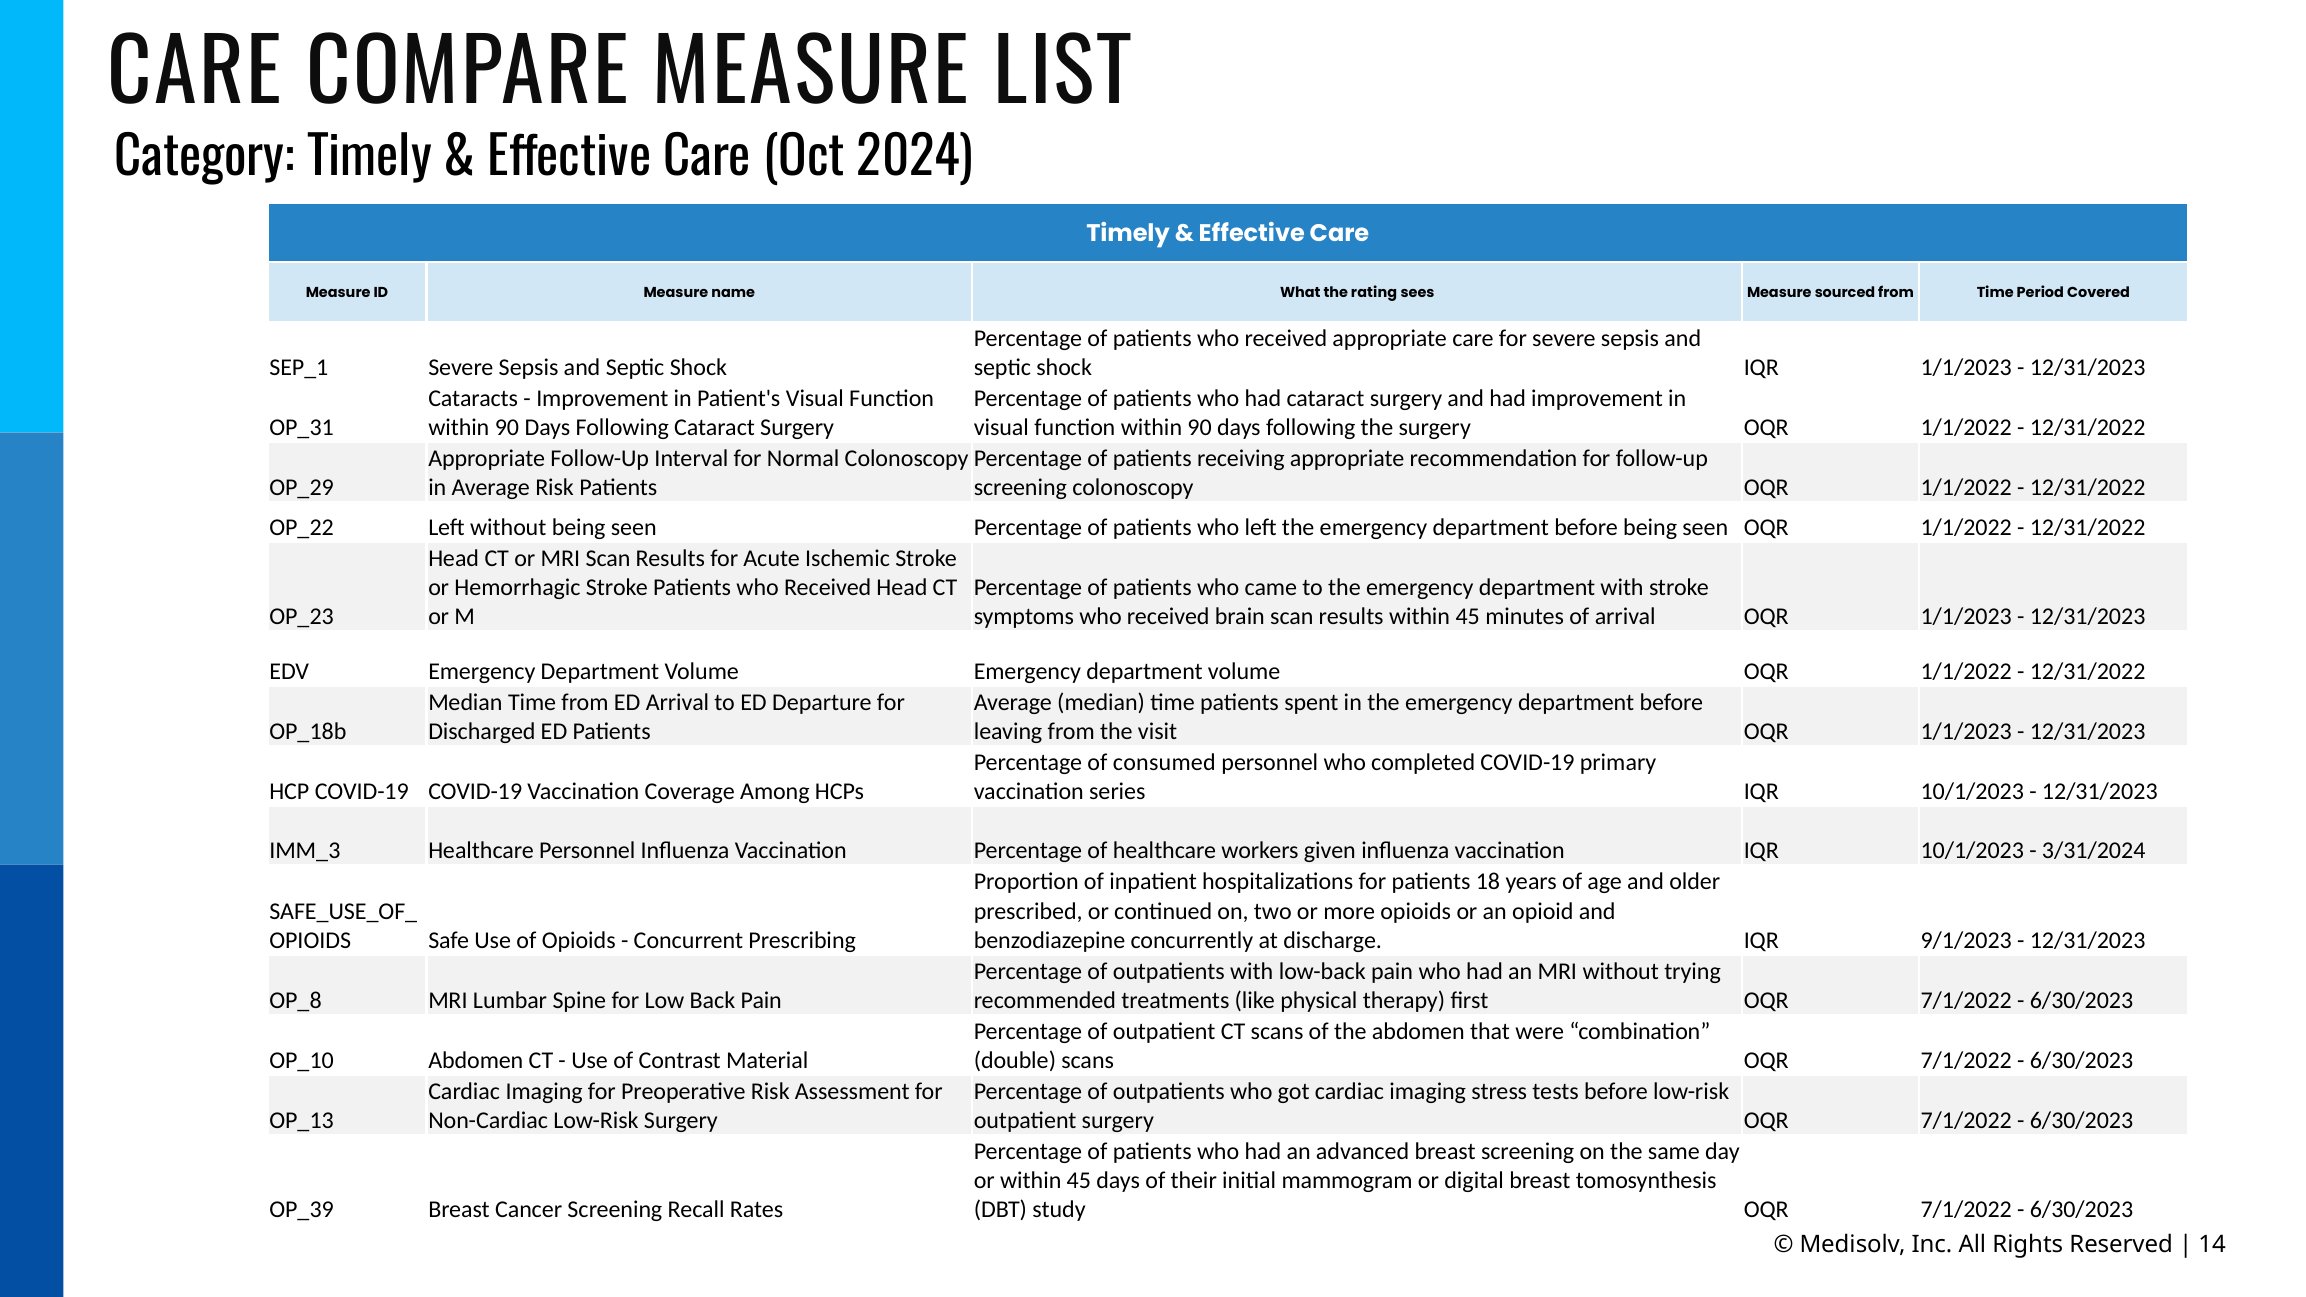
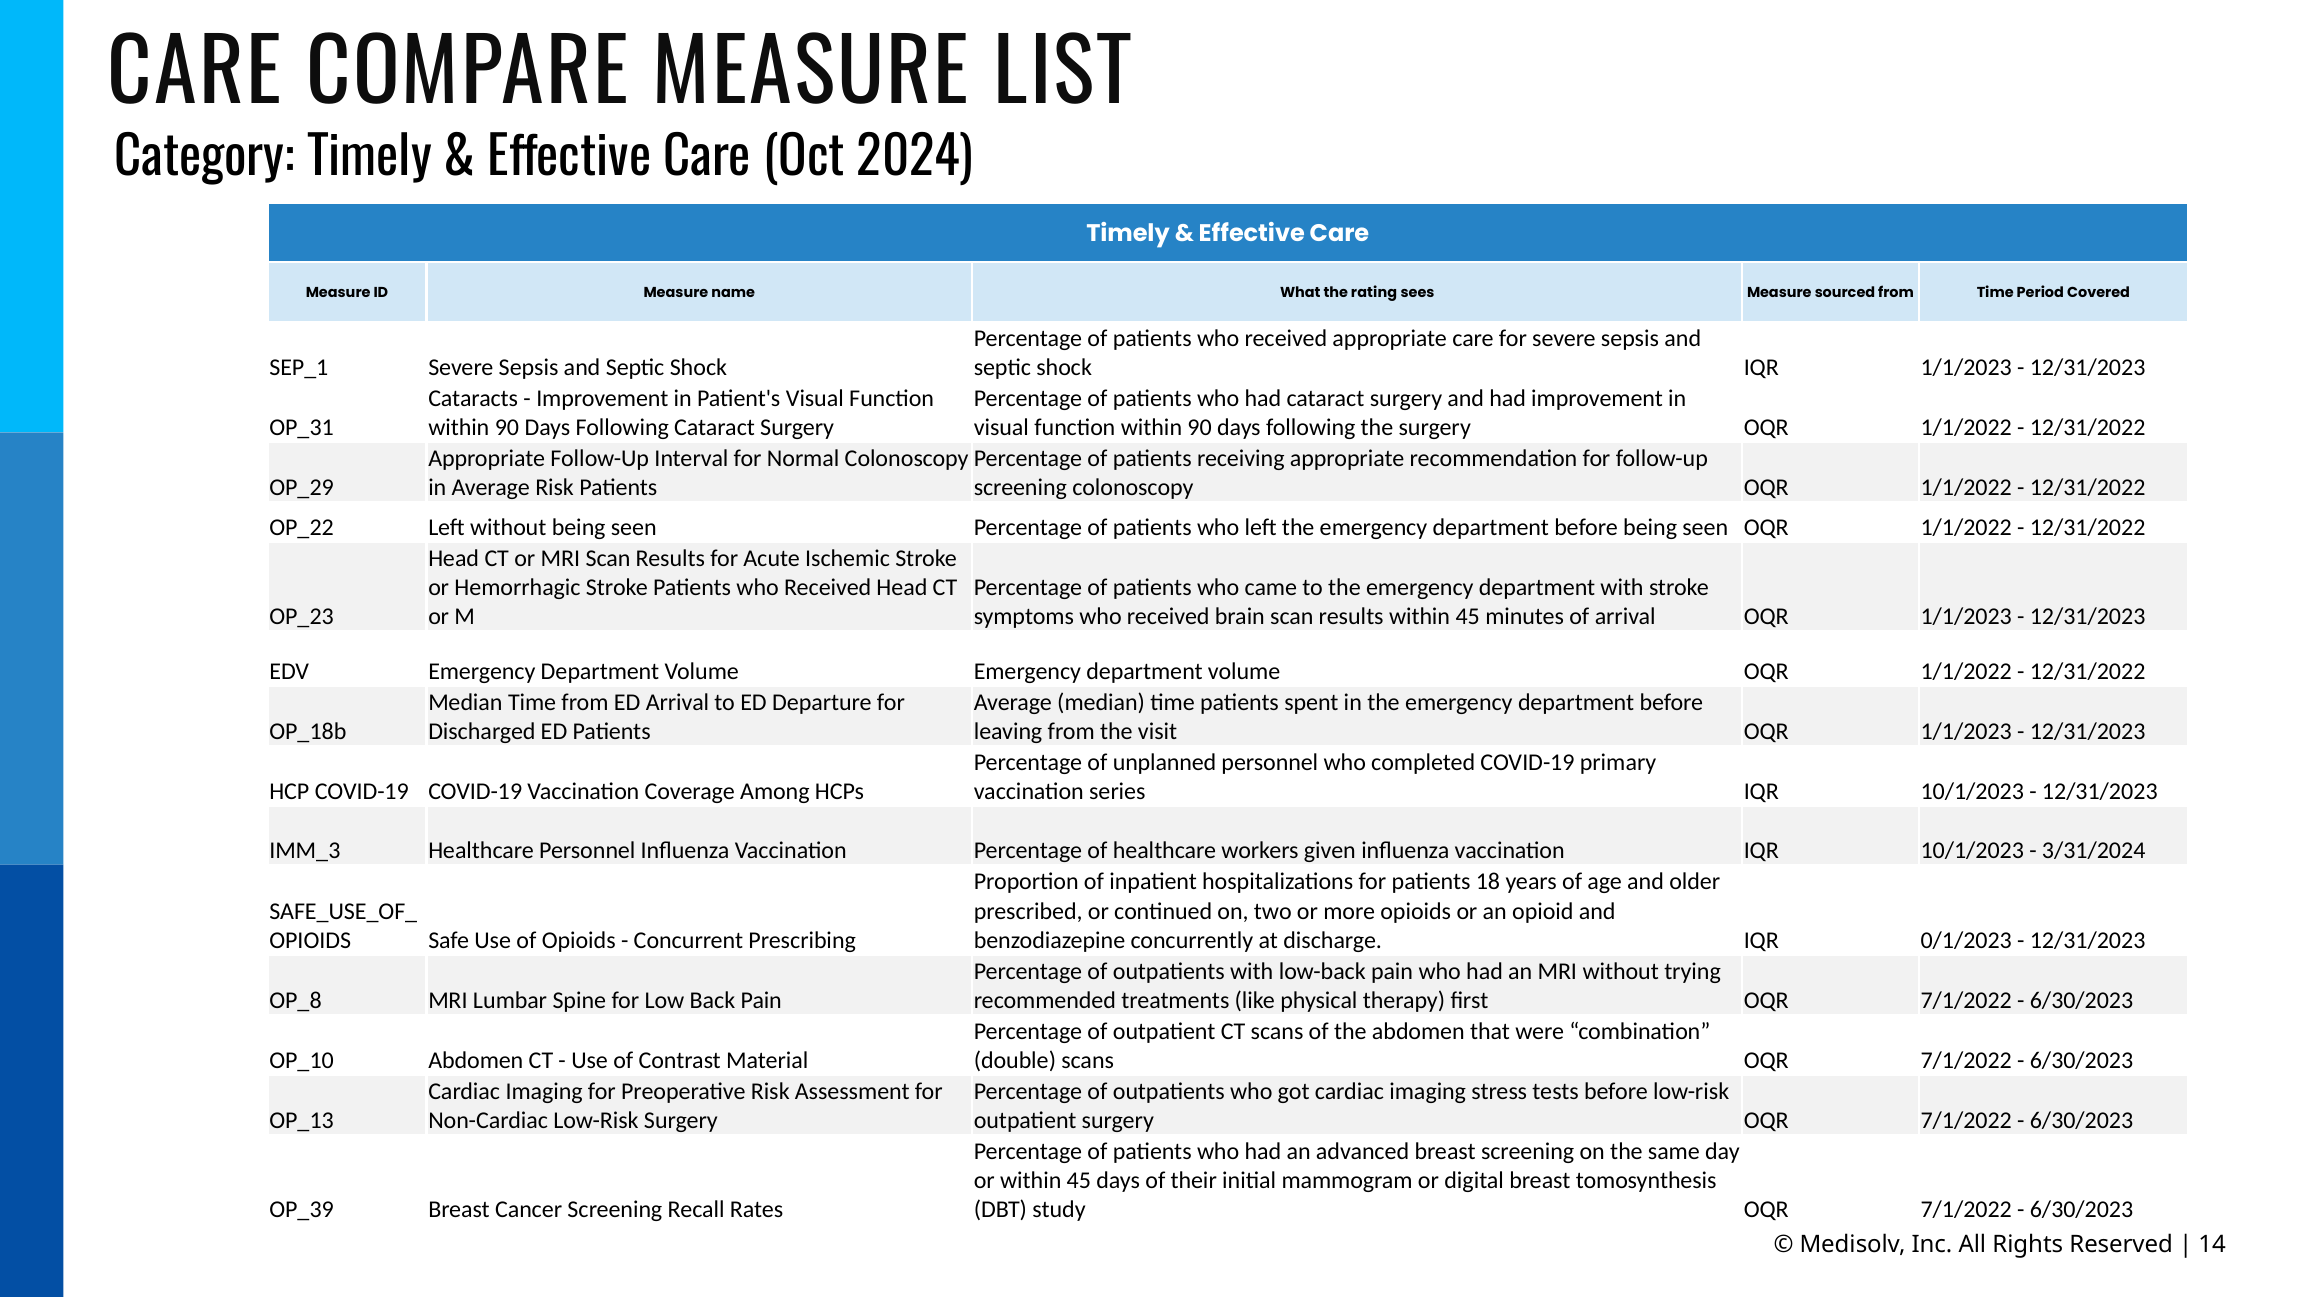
consumed: consumed -> unplanned (1165, 763)
9/1/2023: 9/1/2023 -> 0/1/2023 (1966, 940)
